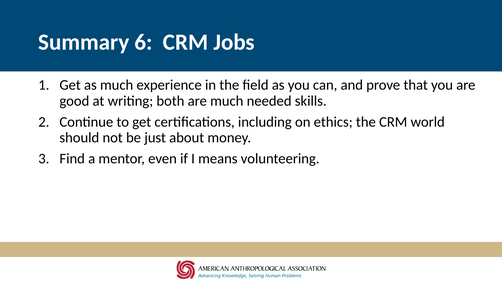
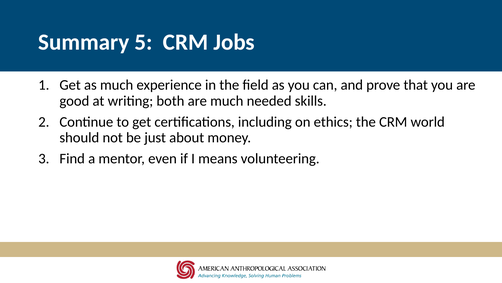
6: 6 -> 5 (144, 42)
